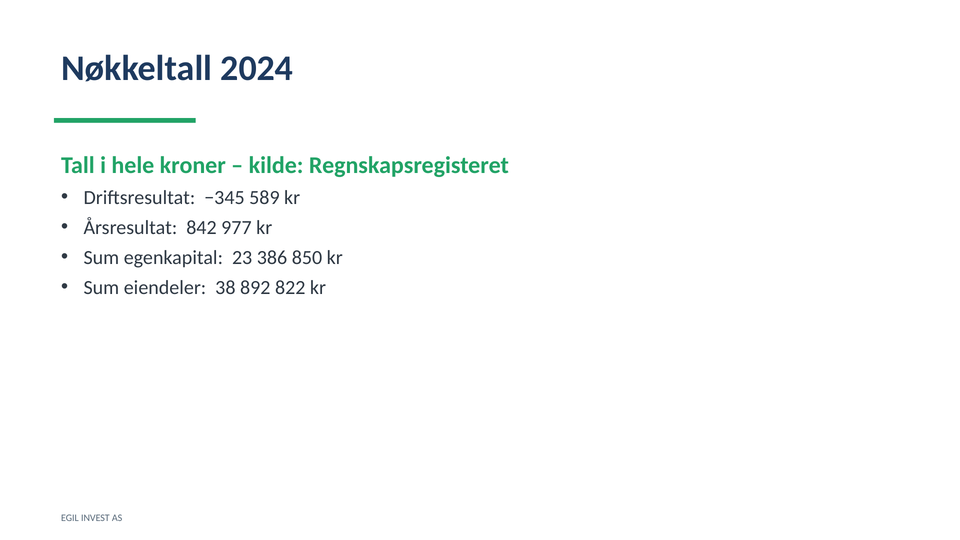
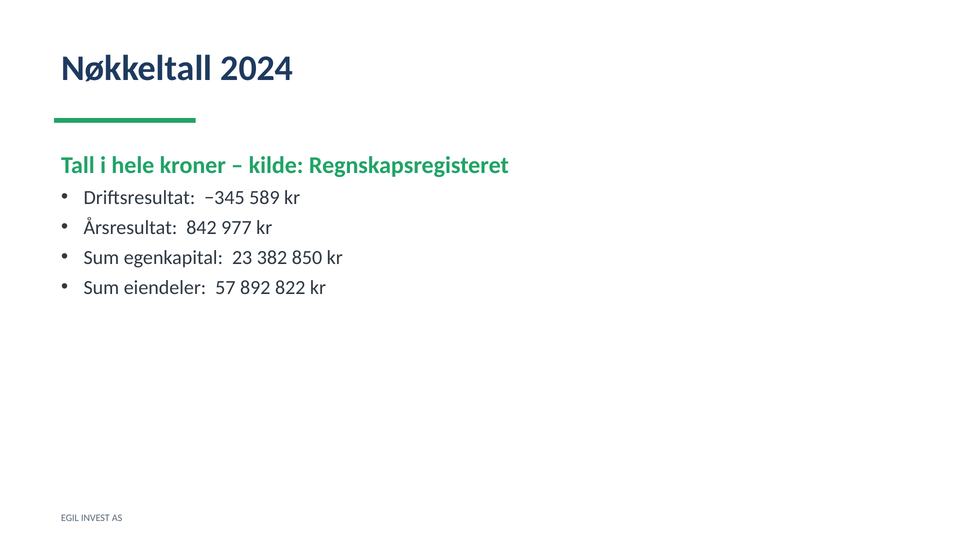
386: 386 -> 382 (272, 257)
38: 38 -> 57 (225, 287)
